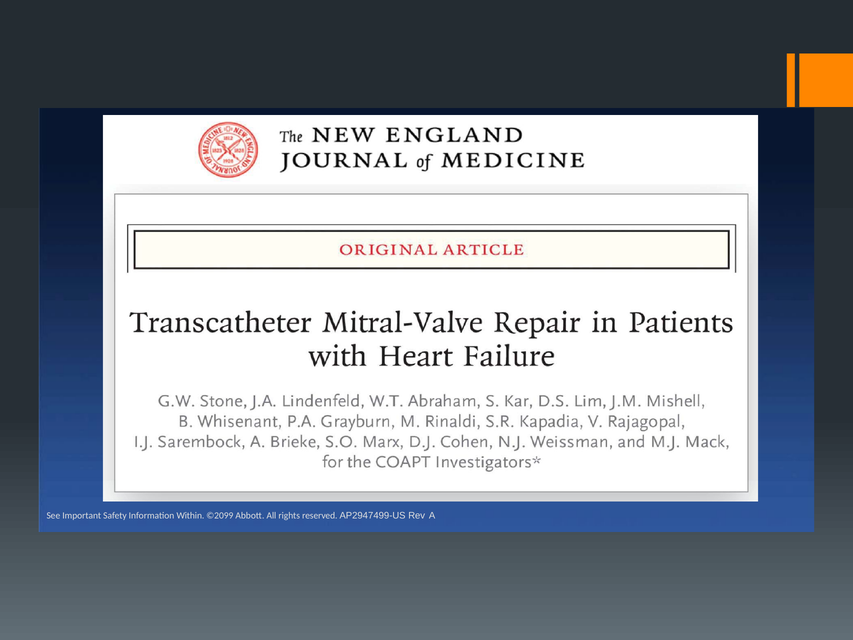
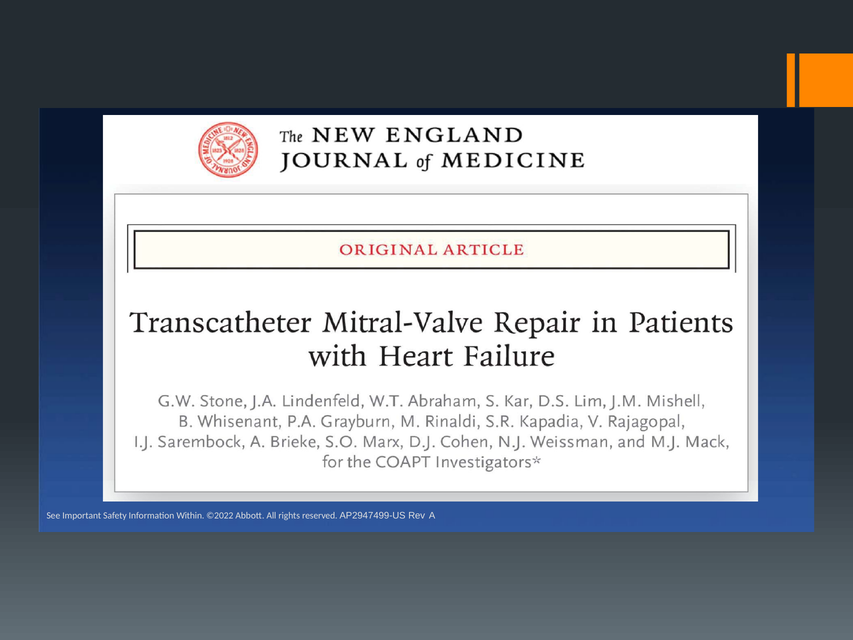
©2099: ©2099 -> ©2022 (220, 515)
